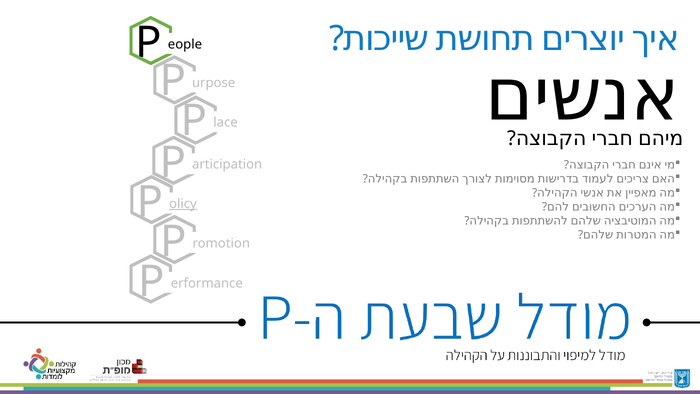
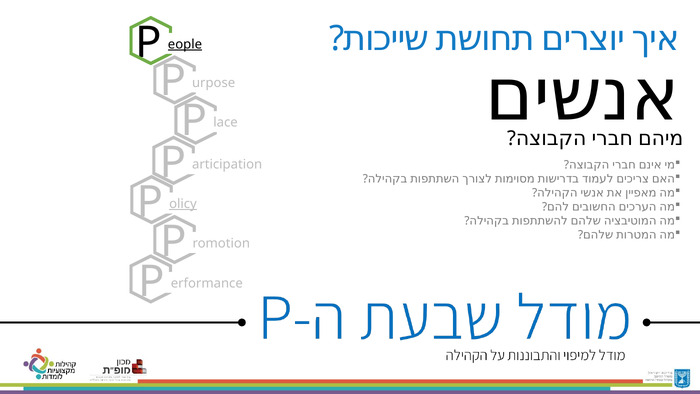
eople underline: none -> present (185, 44)
